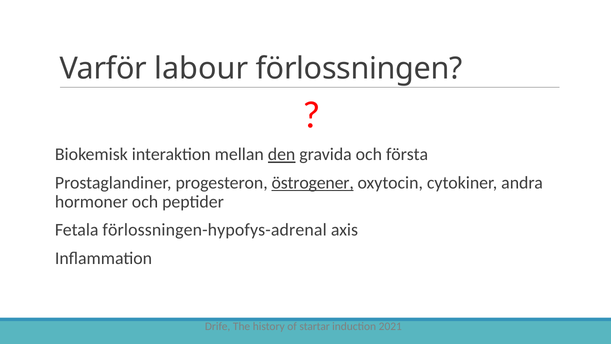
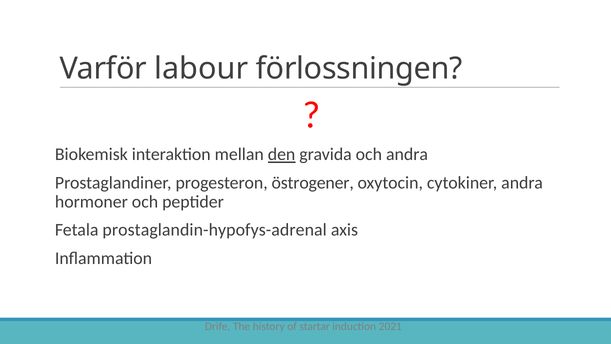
och första: första -> andra (407, 154)
östrogener underline: present -> none (313, 183)
förlossningen-hypofys-adrenal: förlossningen-hypofys-adrenal -> prostaglandin-hypofys-adrenal (215, 230)
